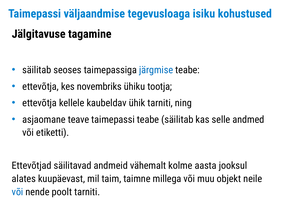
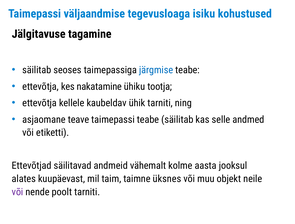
novembriks: novembriks -> nakatamine (99, 87)
millega: millega -> üksnes (167, 179)
või colour: blue -> purple (18, 192)
